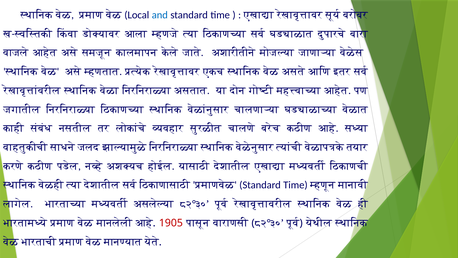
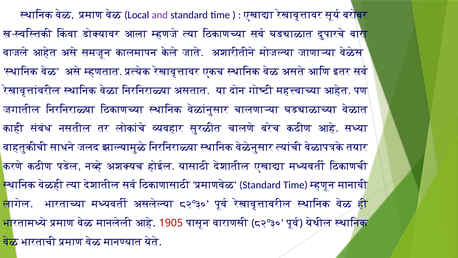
and colour: blue -> purple (160, 15)
